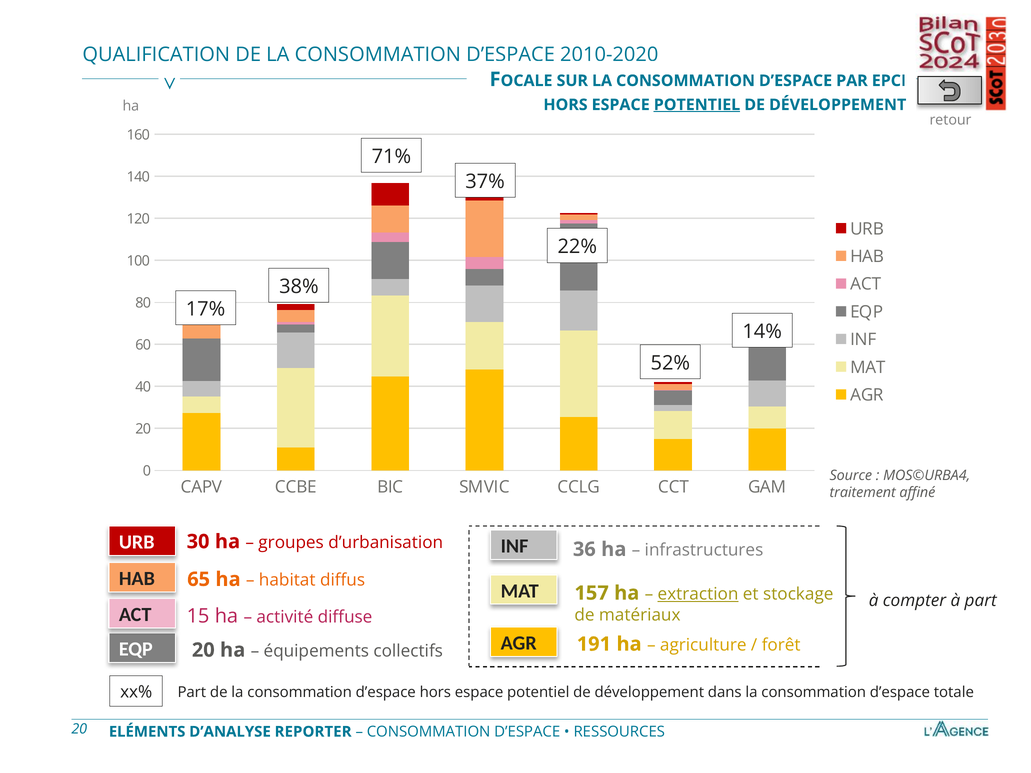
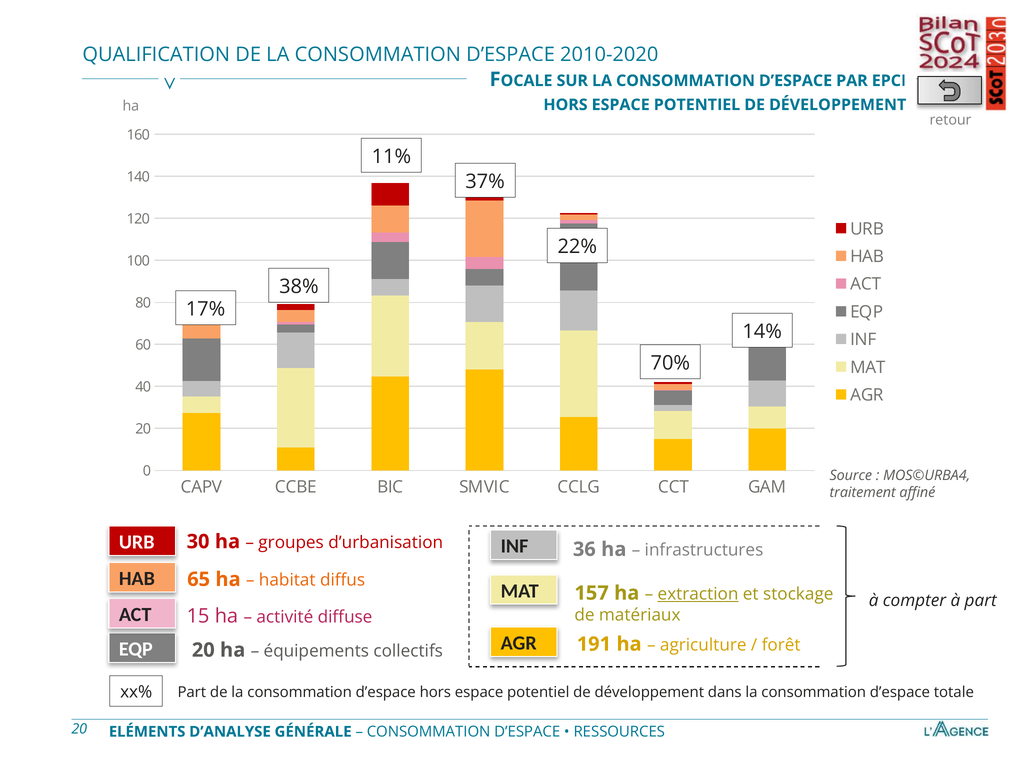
POTENTIEL underline: present -> none (697, 105)
71%: 71% -> 11% (391, 157)
52%: 52% -> 70% (670, 363)
REPORTER: REPORTER -> GÉNÉRALE (313, 732)
